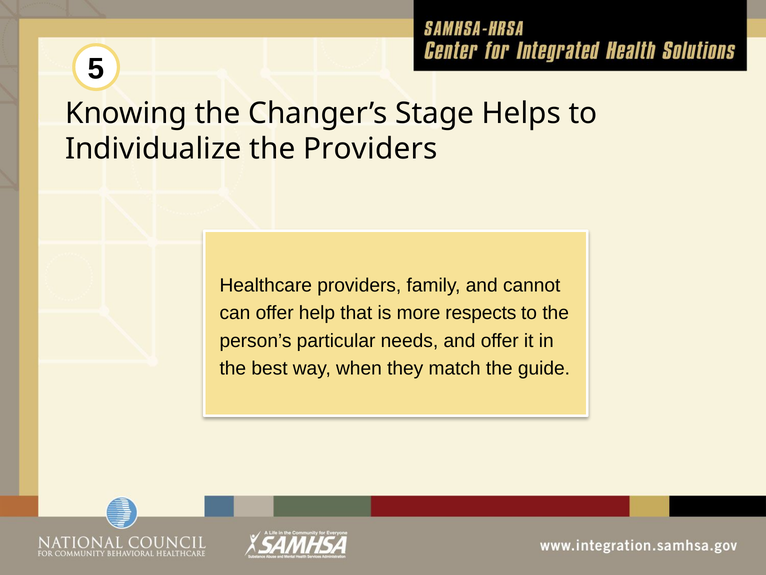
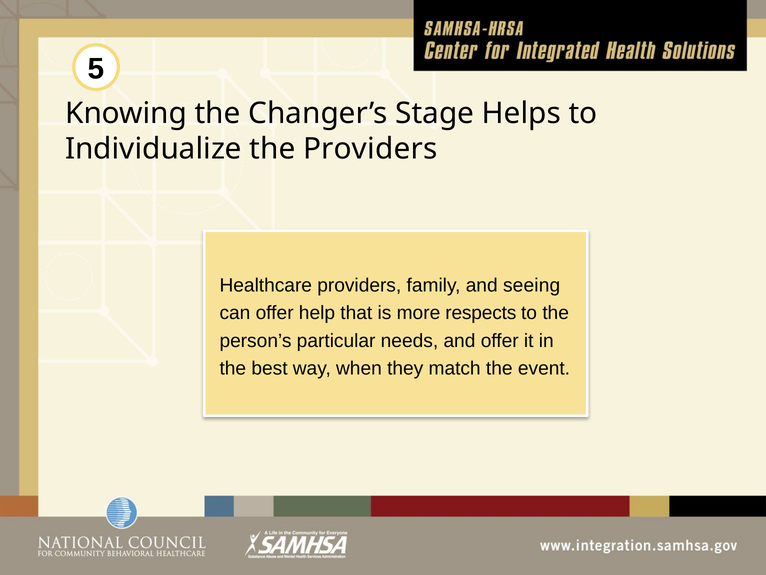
cannot: cannot -> seeing (532, 285)
guide: guide -> event (544, 368)
